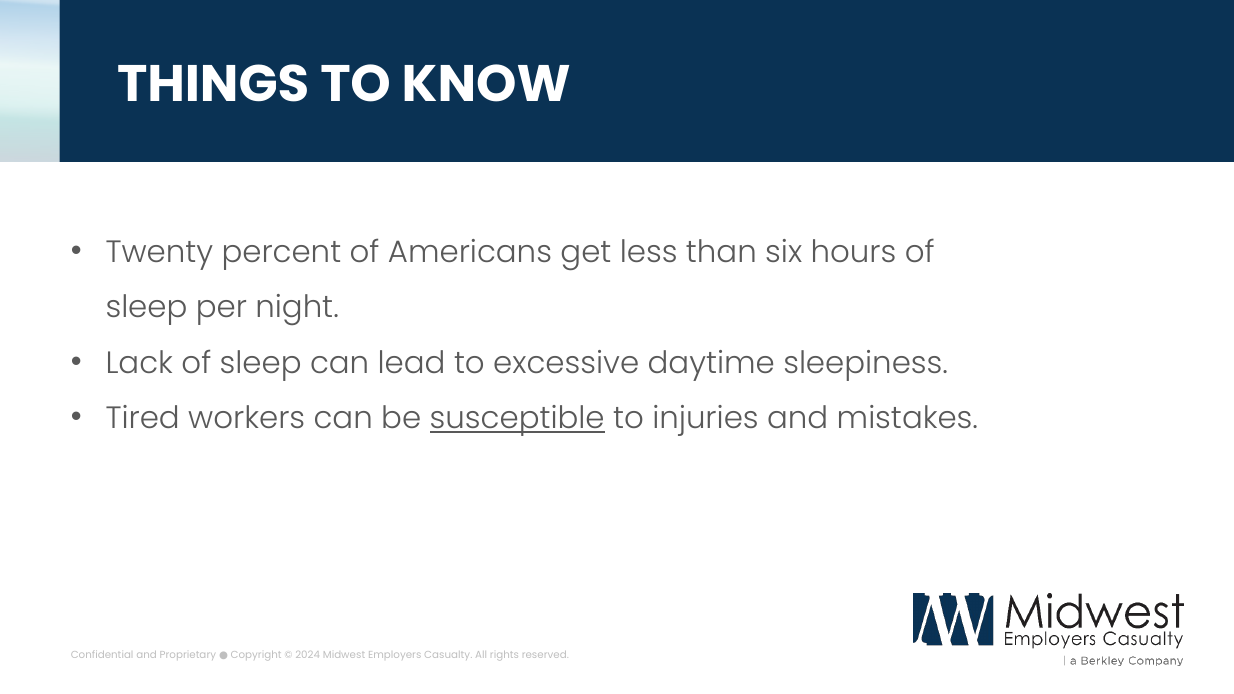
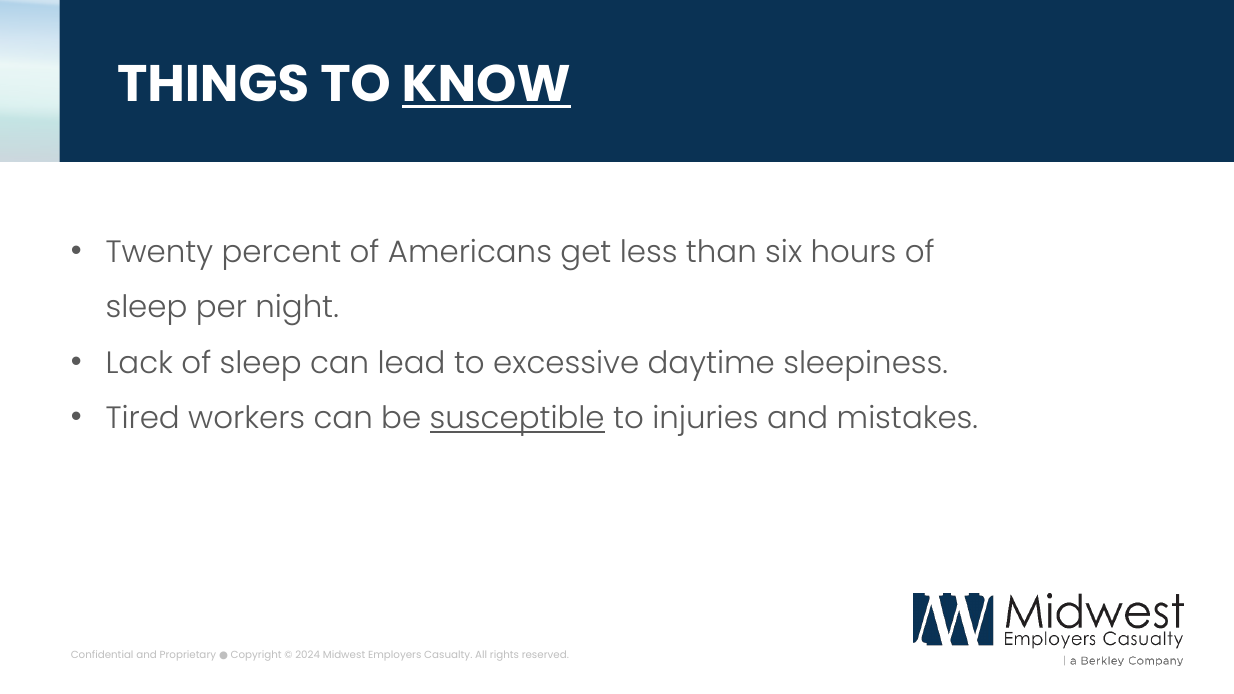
KNOW underline: none -> present (486, 85)
